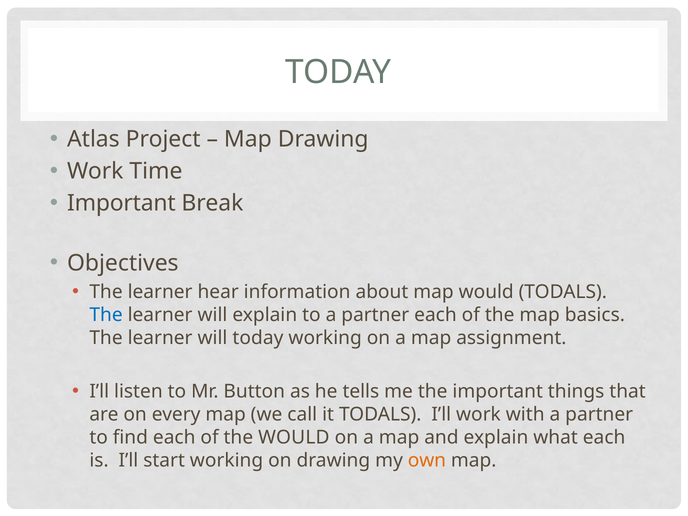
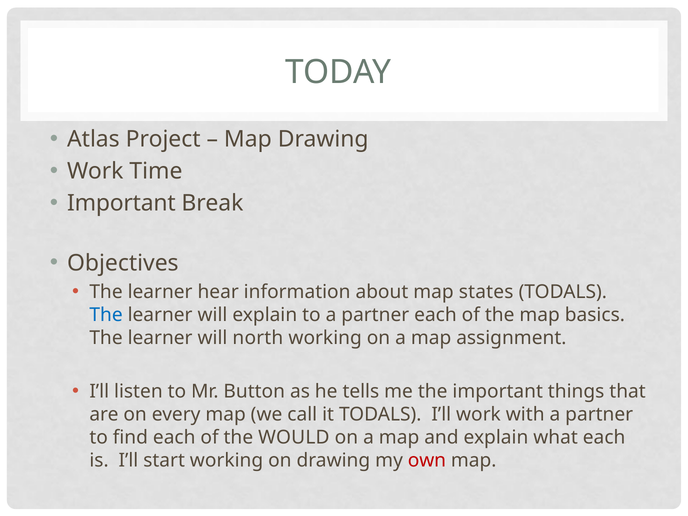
map would: would -> states (486, 292)
will today: today -> north (258, 338)
own colour: orange -> red (427, 460)
